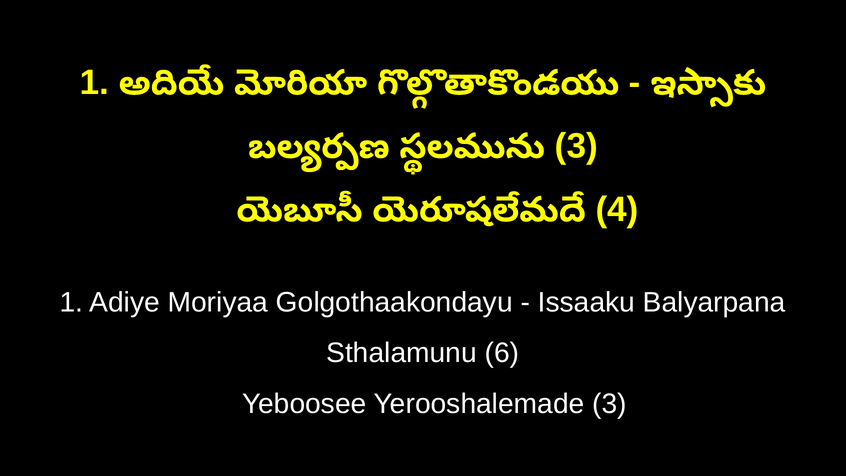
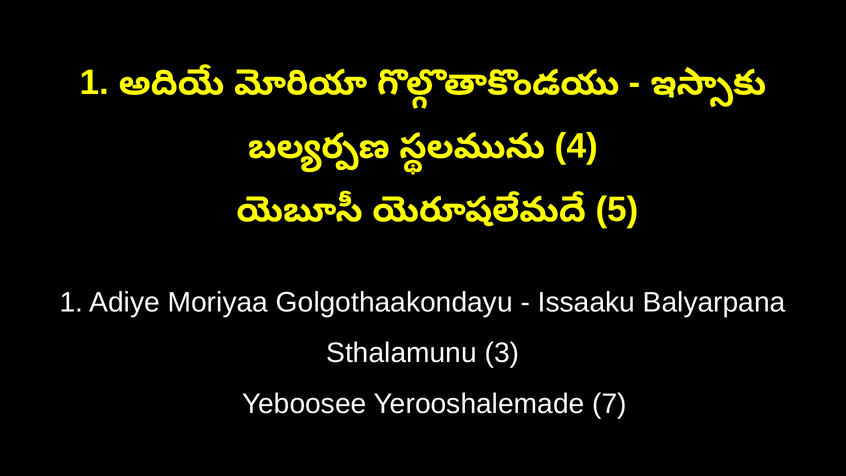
3: 3 -> 4 (576, 146)
4: 4 -> 5 (617, 210)
6: 6 -> 3 (502, 353)
Yerooshalemade 3: 3 -> 7 (610, 404)
